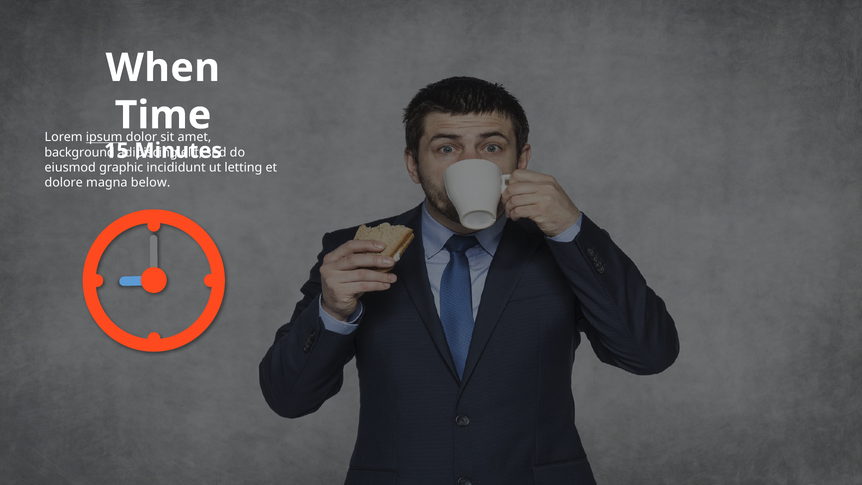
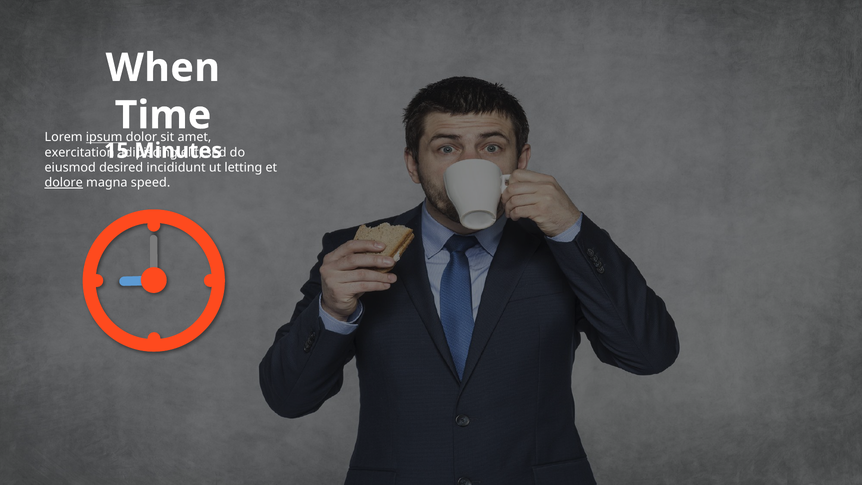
background: background -> exercitation (80, 152)
graphic: graphic -> desired (121, 167)
dolore underline: none -> present (64, 183)
below: below -> speed (151, 183)
